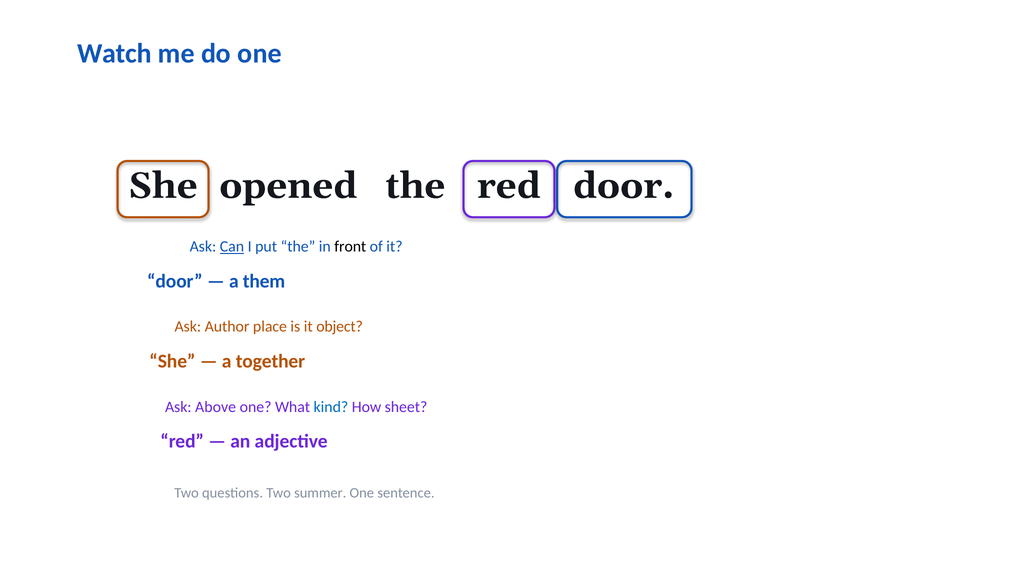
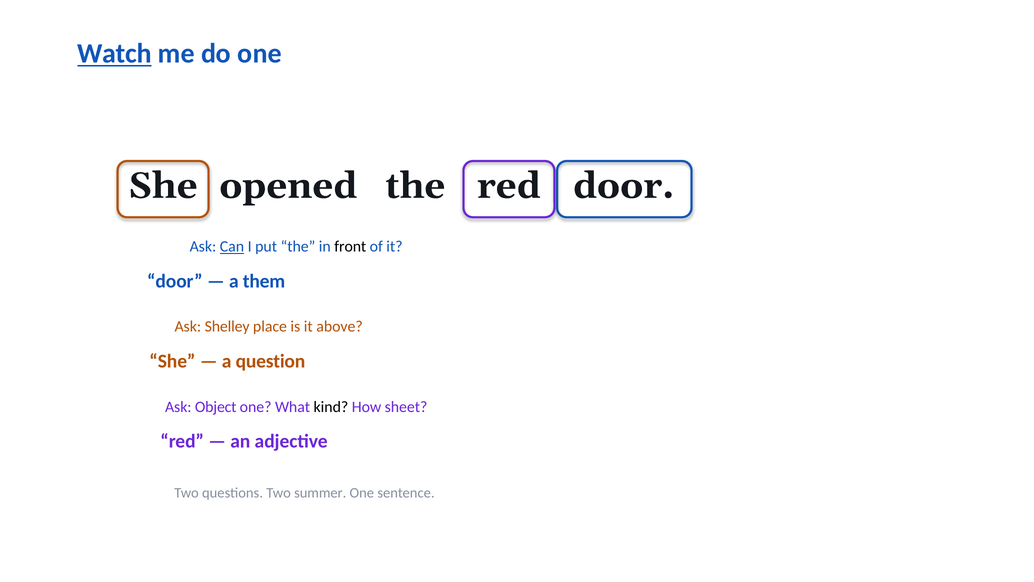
Watch underline: none -> present (115, 54)
Author: Author -> Shelley (227, 327)
object: object -> above (340, 327)
together: together -> question (270, 361)
Above: Above -> Object (216, 407)
kind colour: blue -> black (331, 407)
